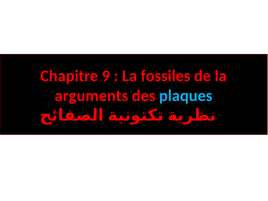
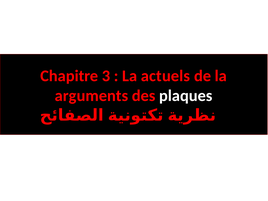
9: 9 -> 3 (106, 76)
fossiles: fossiles -> actuels (165, 76)
plaques colour: light blue -> white (186, 96)
